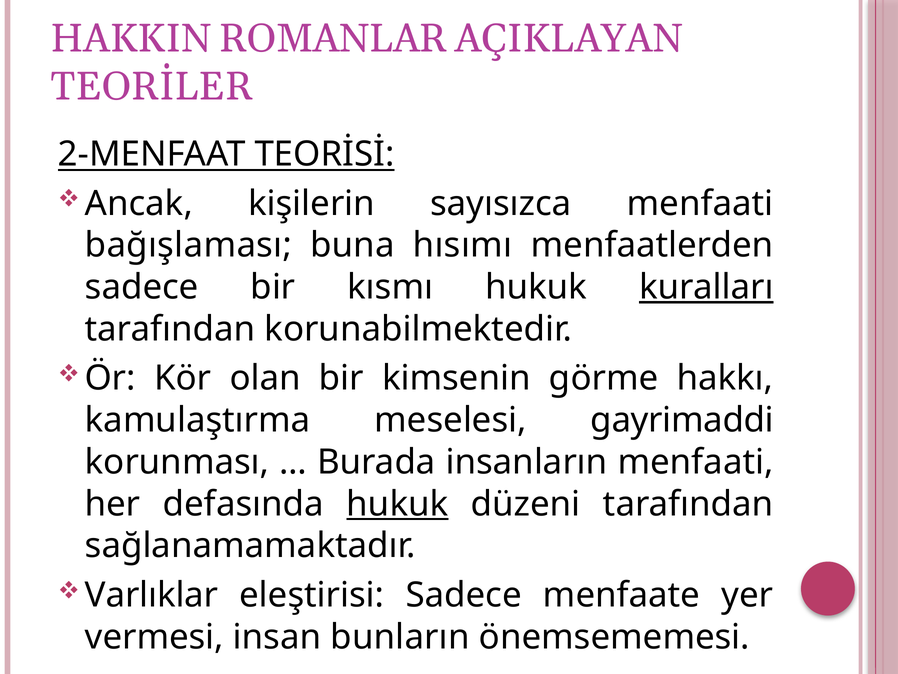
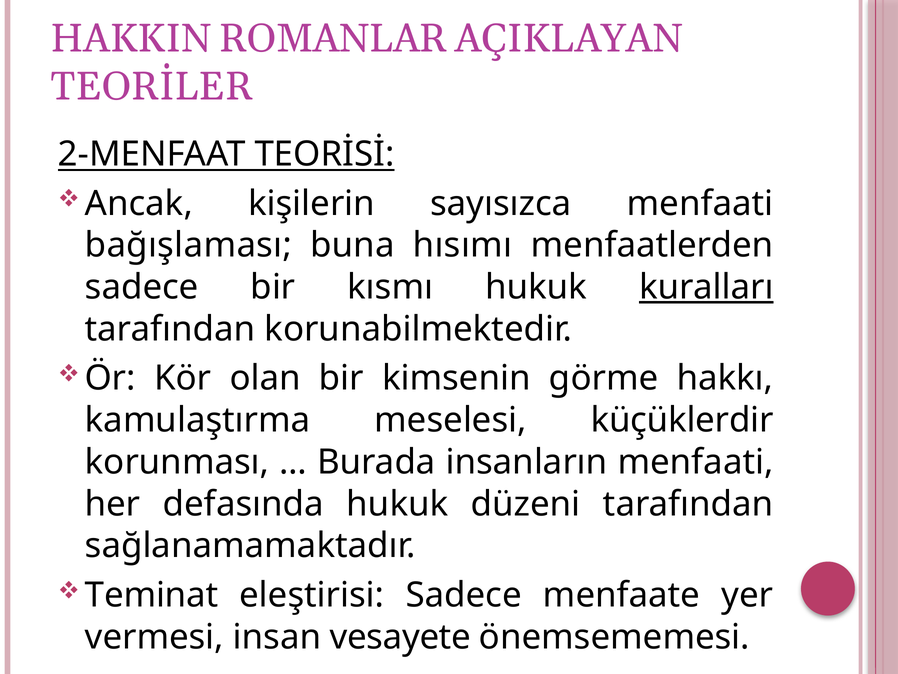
gayrimaddi: gayrimaddi -> küçüklerdir (682, 420)
hukuk underline: present -> none (397, 504)
Varlıklar: Varlıklar -> Teminat (152, 595)
bunların: bunların -> vesayete (400, 637)
